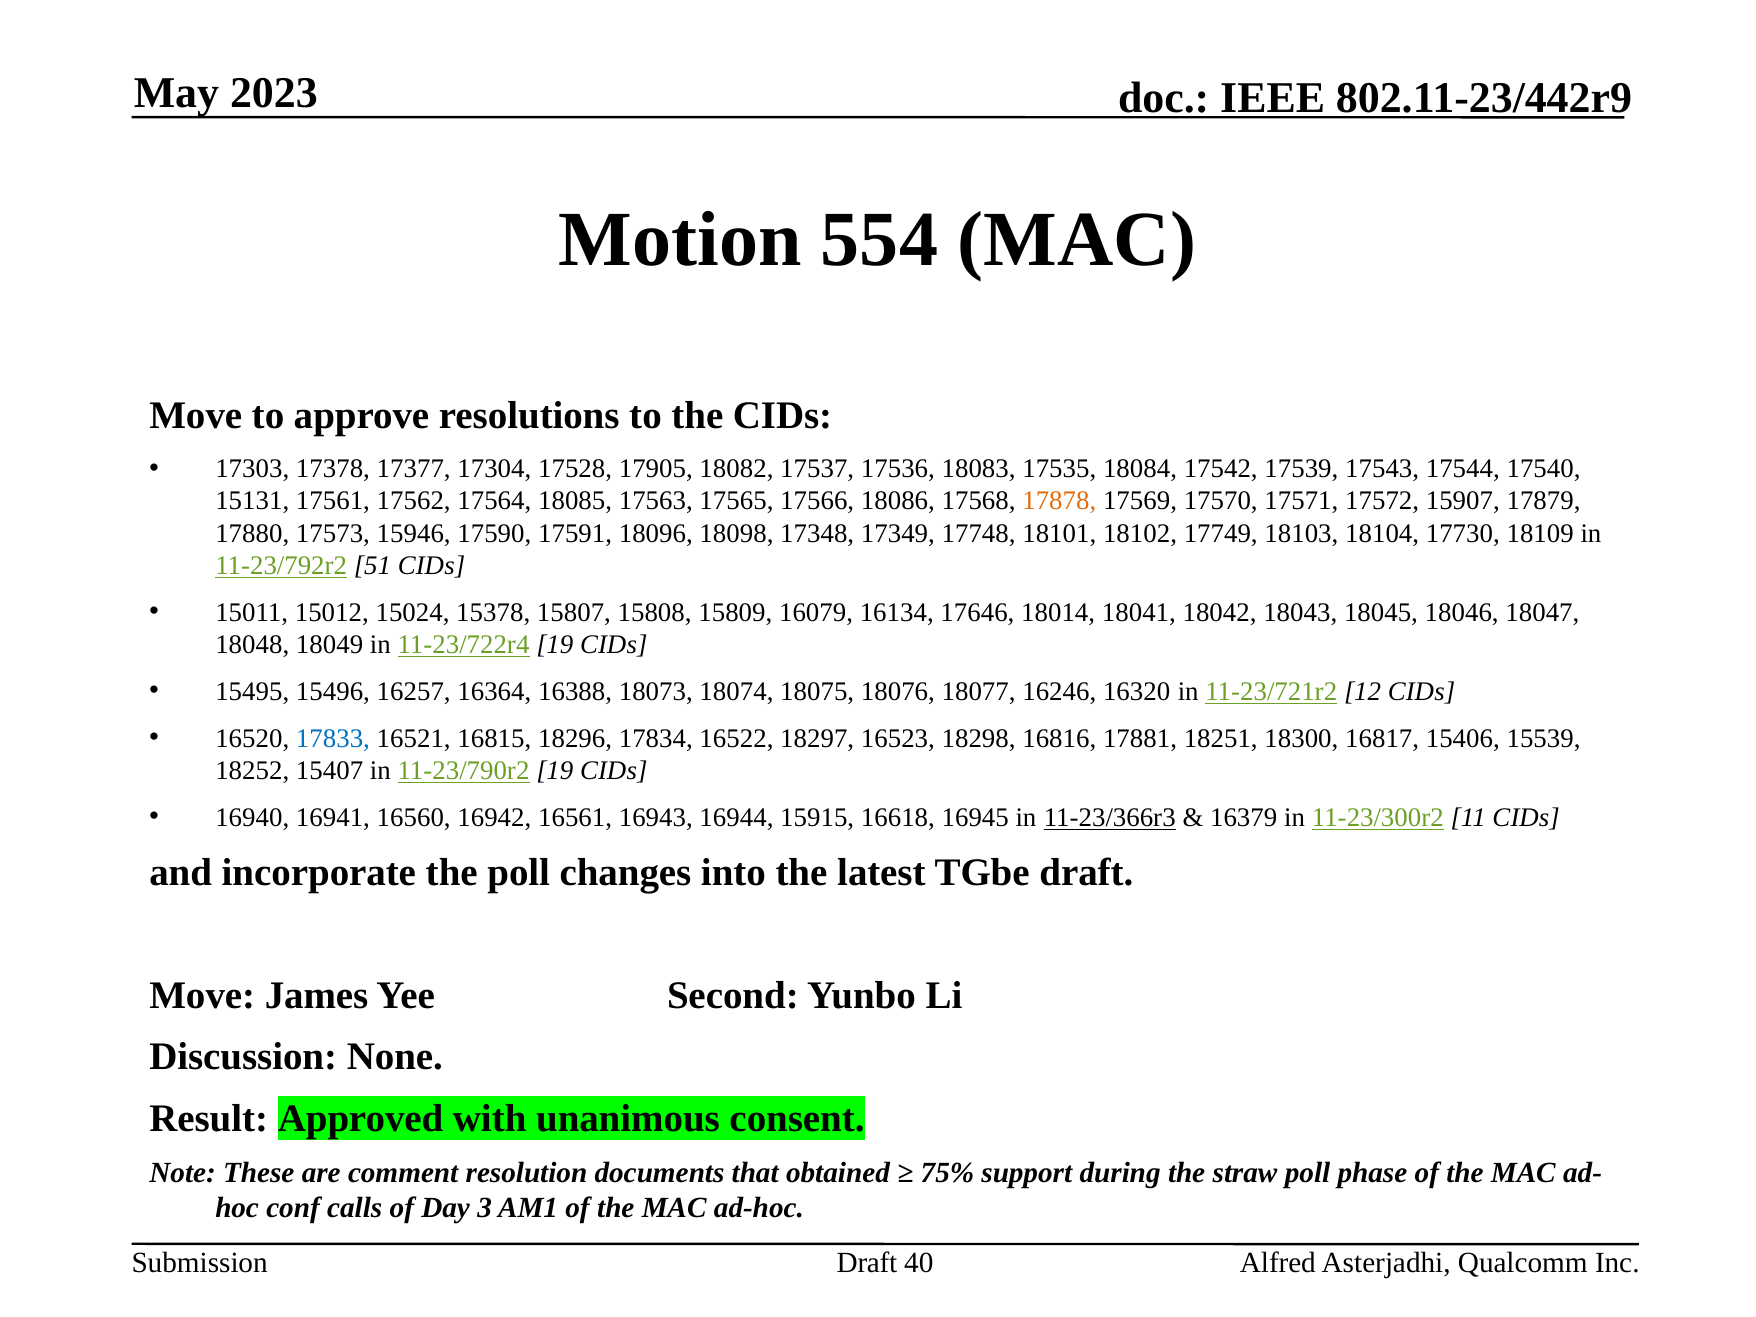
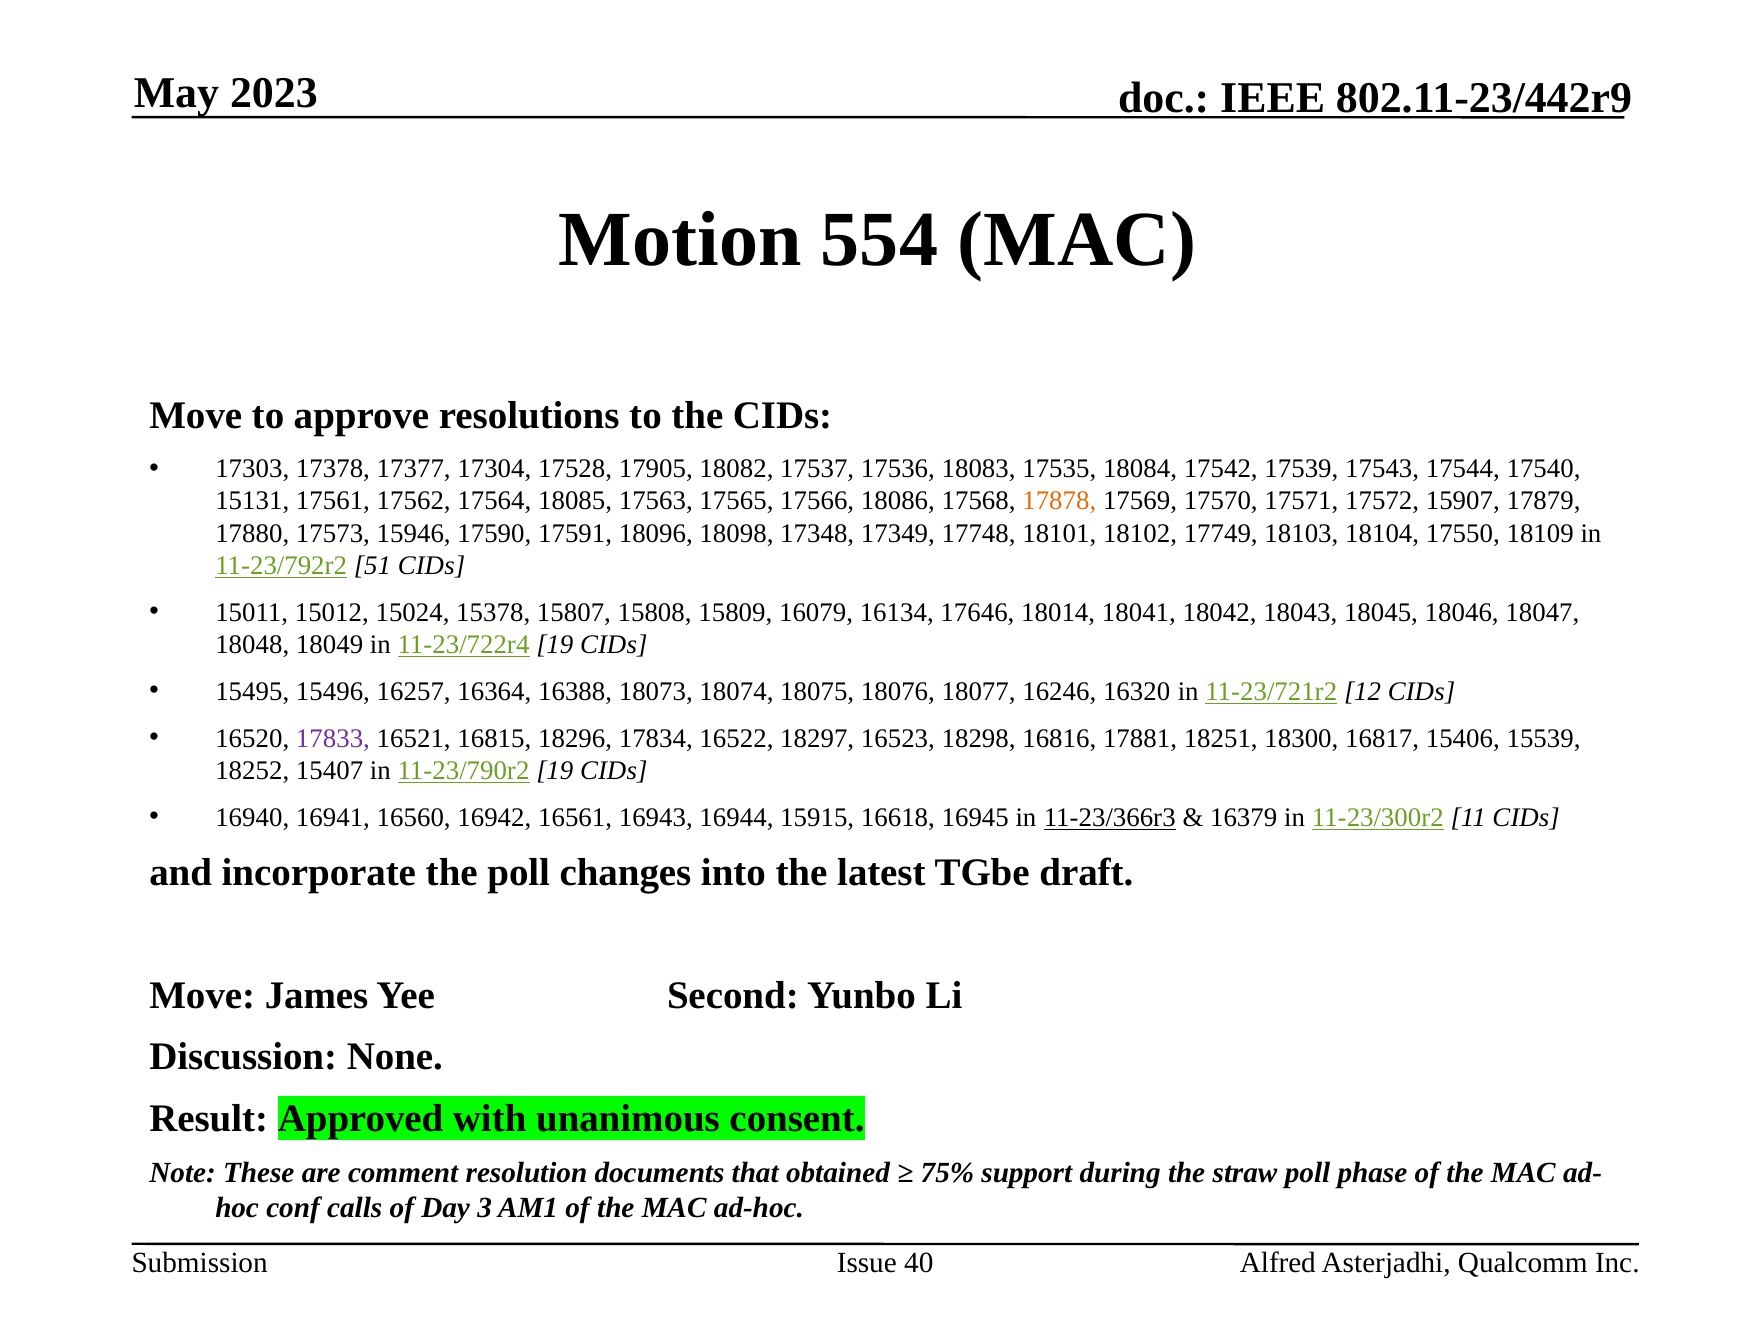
17730: 17730 -> 17550 (1463, 533)
17833 colour: blue -> purple (333, 738)
Draft: Draft -> Issue (867, 1263)
